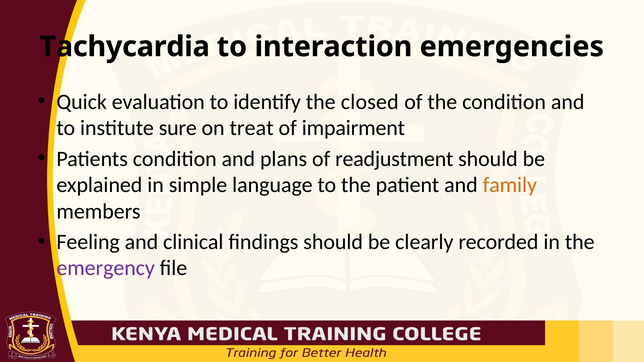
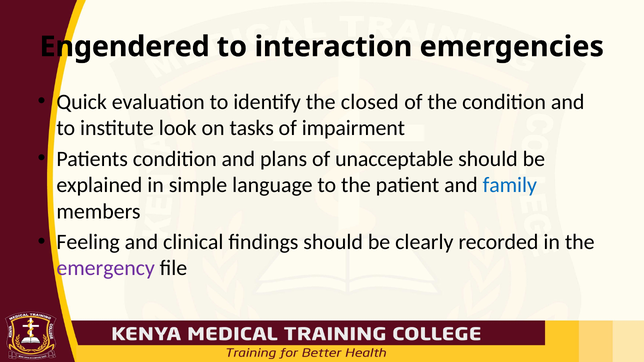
Tachycardia: Tachycardia -> Engendered (125, 47)
sure: sure -> look (178, 128)
treat: treat -> tasks (252, 128)
readjustment: readjustment -> unacceptable (394, 159)
family colour: orange -> blue (510, 185)
